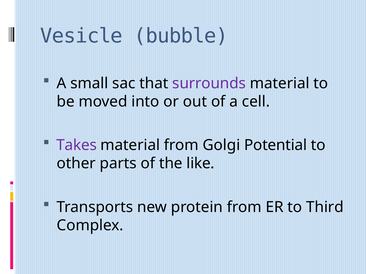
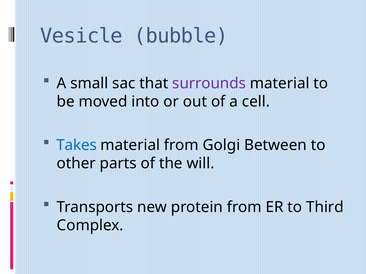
Takes colour: purple -> blue (77, 145)
Potential: Potential -> Between (276, 145)
like: like -> will (200, 164)
